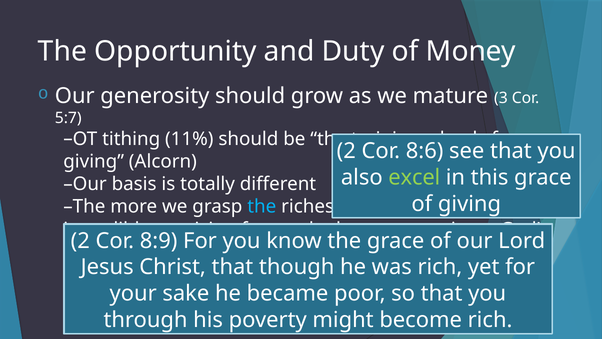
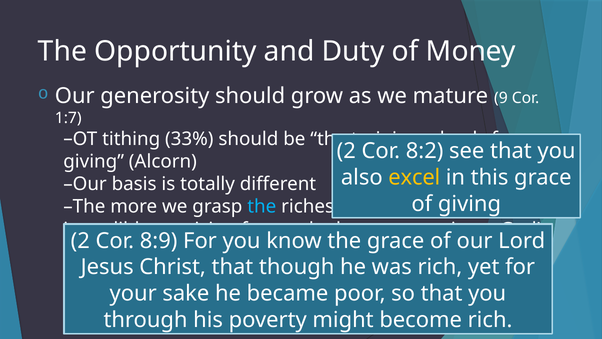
3: 3 -> 9 (501, 98)
5:7: 5:7 -> 1:7 (68, 118)
11%: 11% -> 33% (189, 139)
8:6: 8:6 -> 8:2 (425, 151)
excel colour: light green -> yellow (414, 177)
